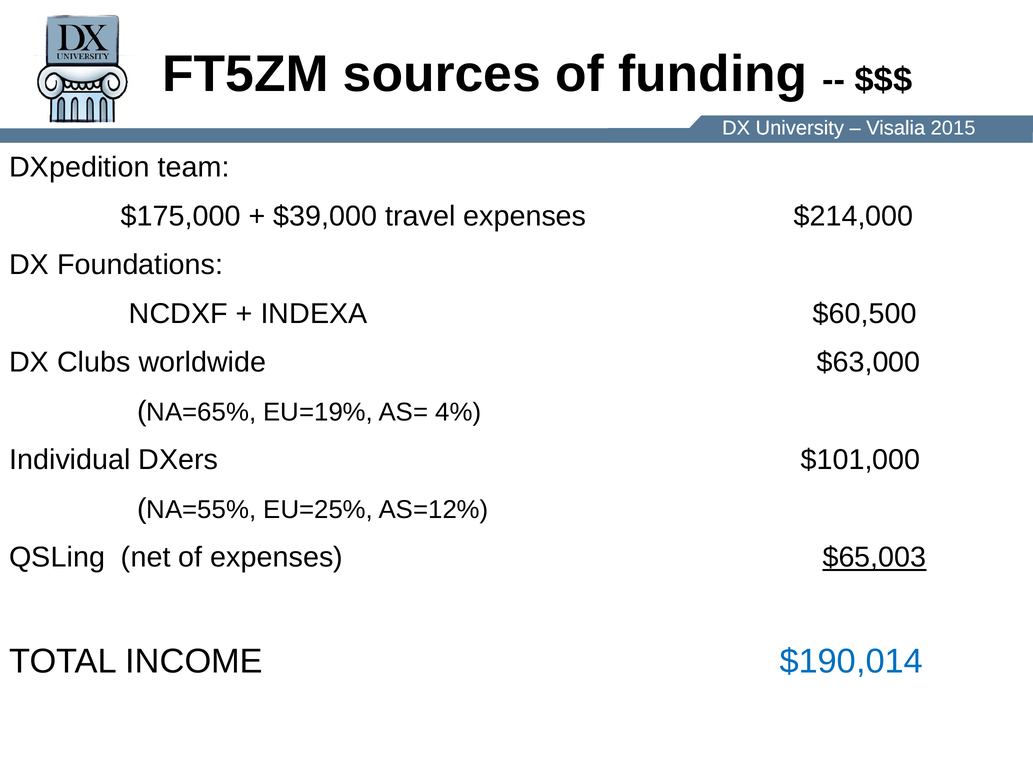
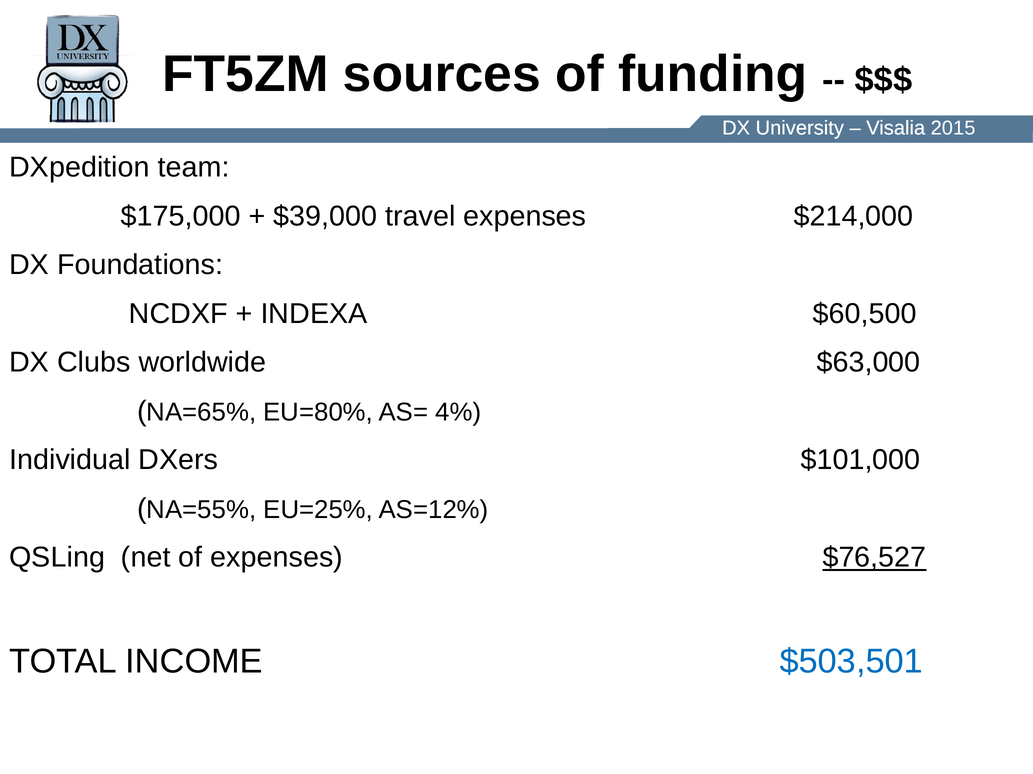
EU=19%: EU=19% -> EU=80% (318, 412)
$65,003: $65,003 -> $76,527 (874, 558)
$190,014: $190,014 -> $503,501 (851, 662)
